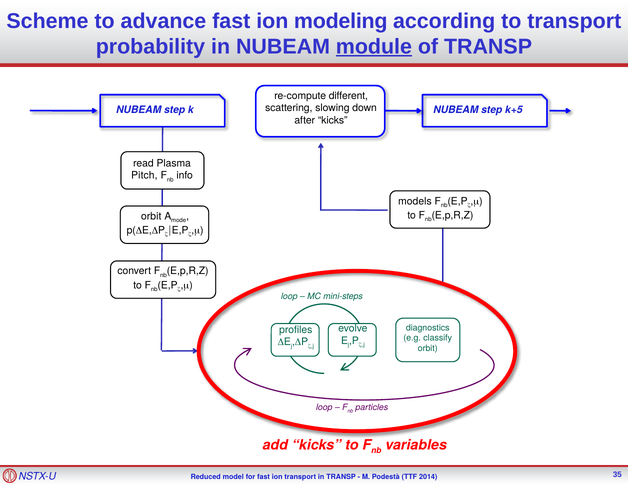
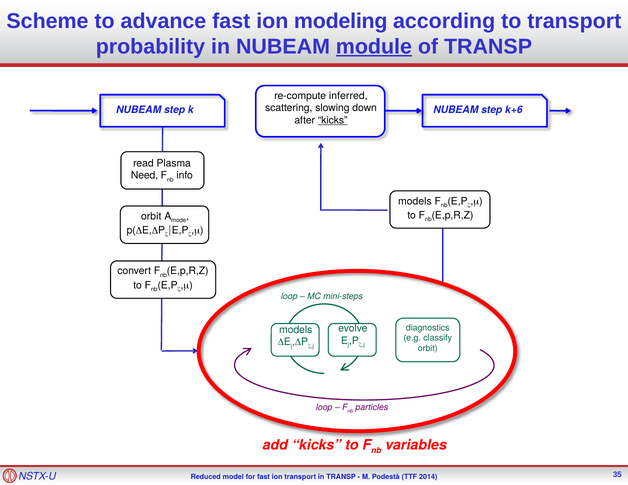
different: different -> inferred (348, 96)
k+5: k+5 -> k+6 (514, 110)
kicks underline: none -> present (333, 121)
Pitch: Pitch -> Need (145, 176)
profiles: profiles -> models (296, 330)
